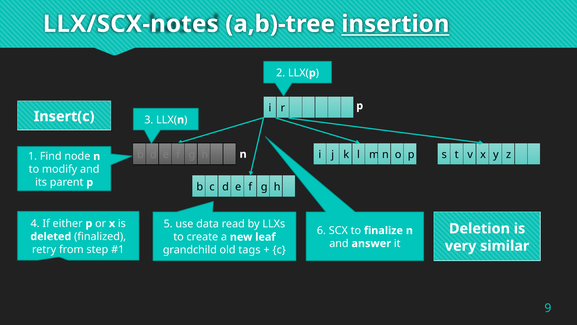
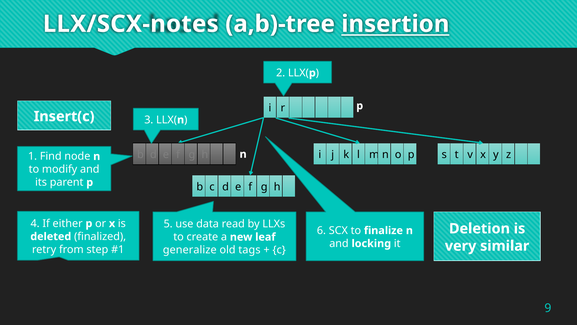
answer: answer -> locking (371, 243)
grandchild: grandchild -> generalize (190, 250)
